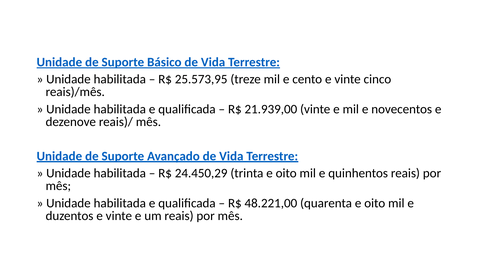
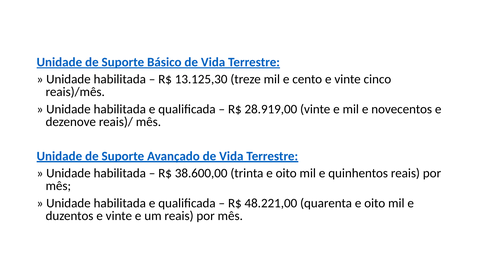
25.573,95: 25.573,95 -> 13.125,30 (201, 79)
21.939,00: 21.939,00 -> 28.919,00 (271, 109)
24.450,29: 24.450,29 -> 38.600,00 (201, 173)
